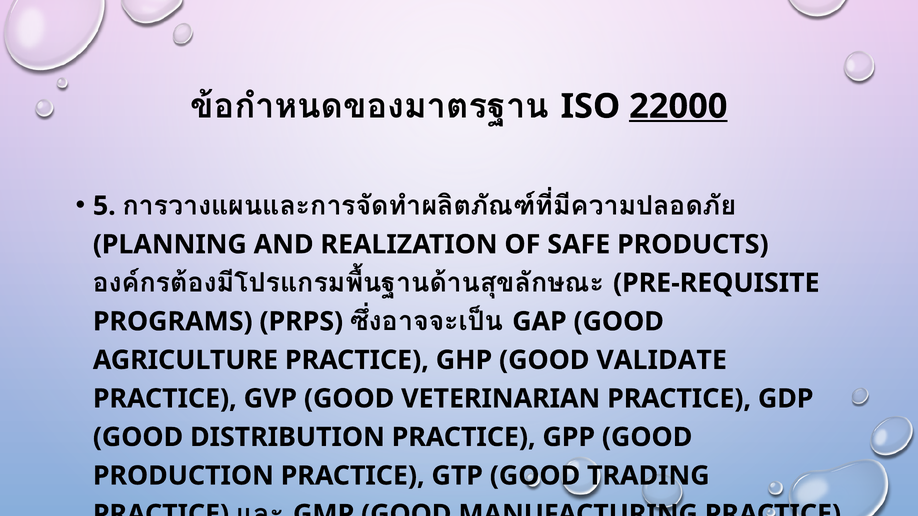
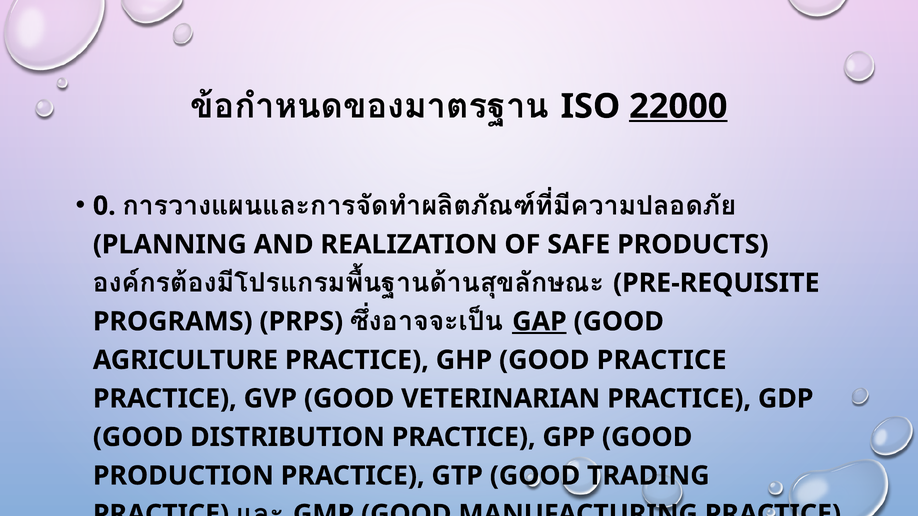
5: 5 -> 0 (104, 206)
GAP underline: none -> present (539, 322)
GOOD VALIDATE: VALIDATE -> PRACTICE (662, 360)
